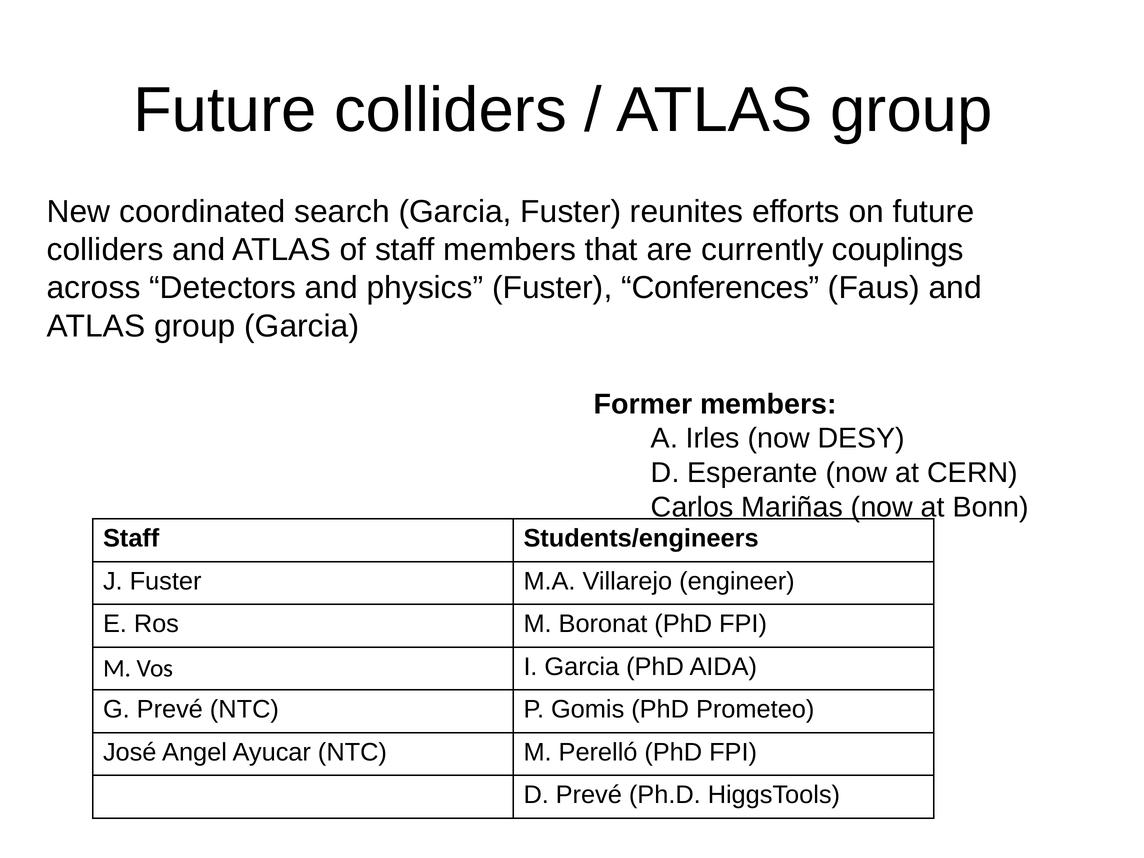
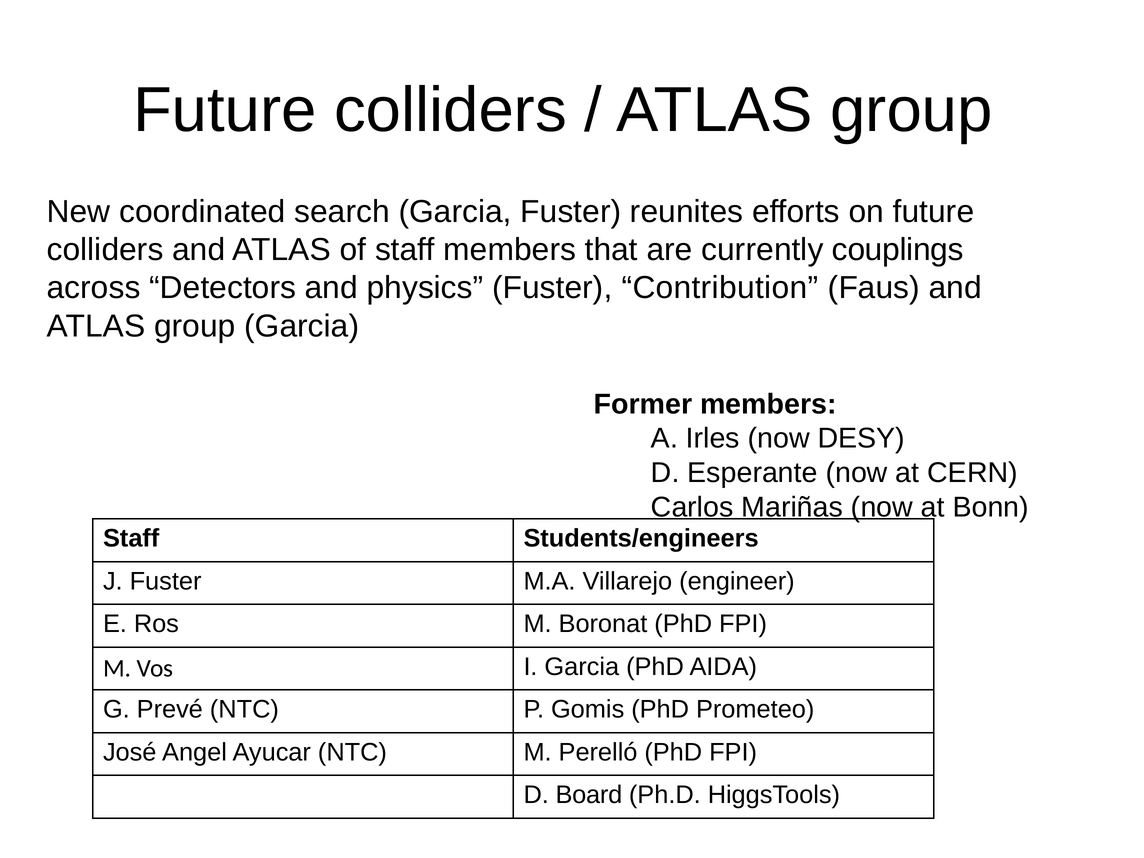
Conferences: Conferences -> Contribution (720, 288)
D Prevé: Prevé -> Board (589, 795)
